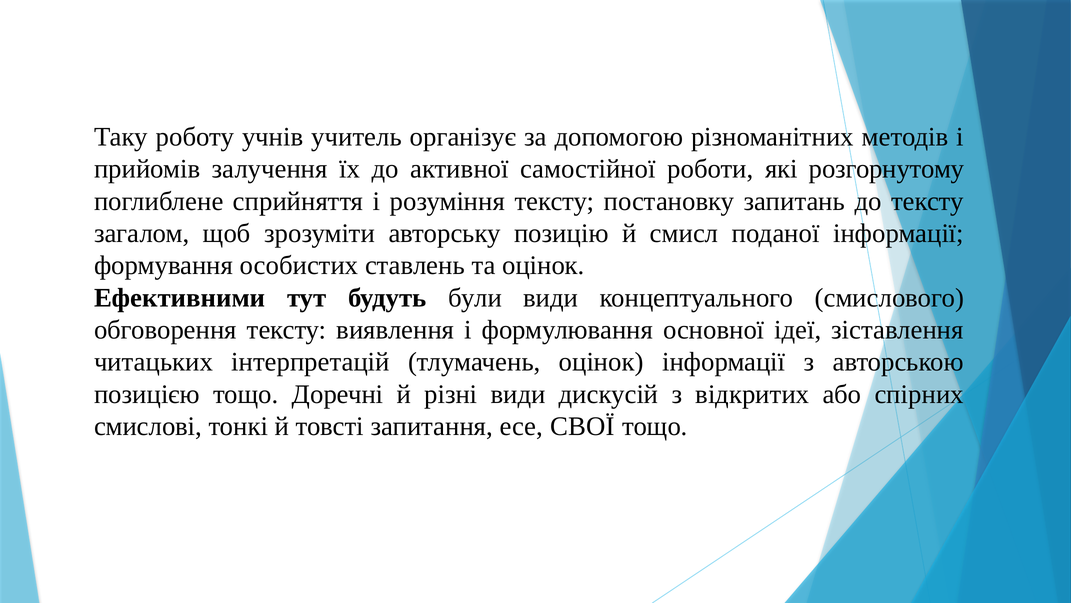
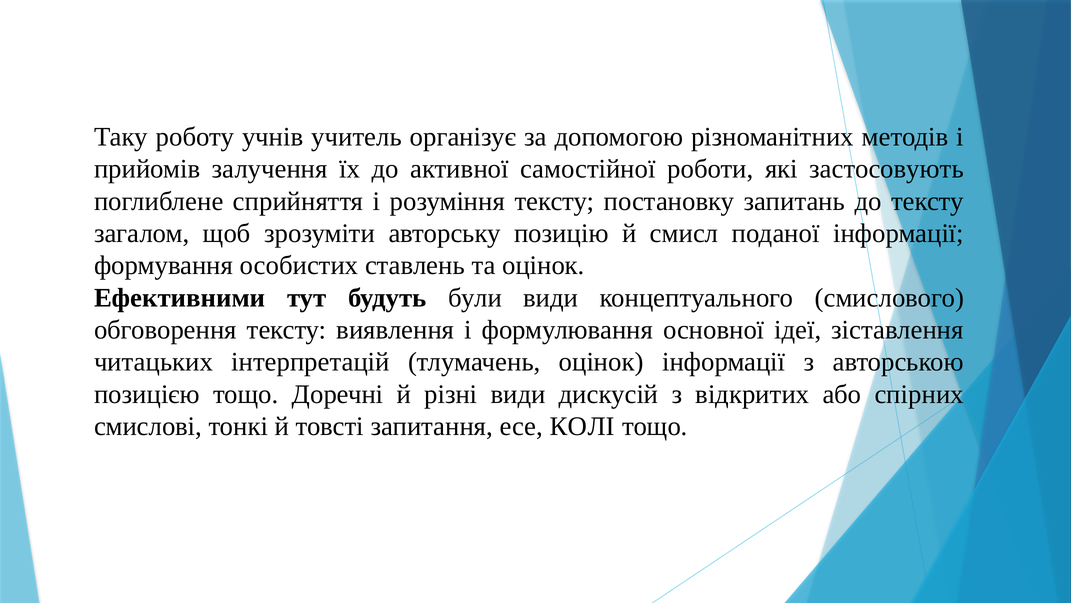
розгорнутому: розгорнутому -> застосовують (886, 169)
СВОЇ: СВОЇ -> КОЛІ (582, 426)
